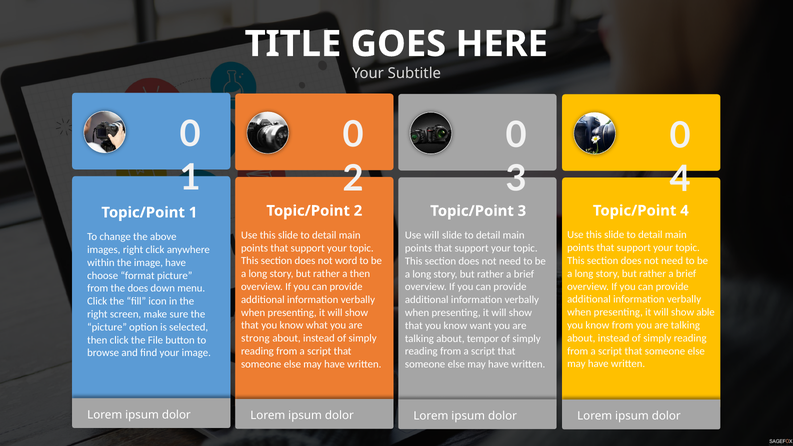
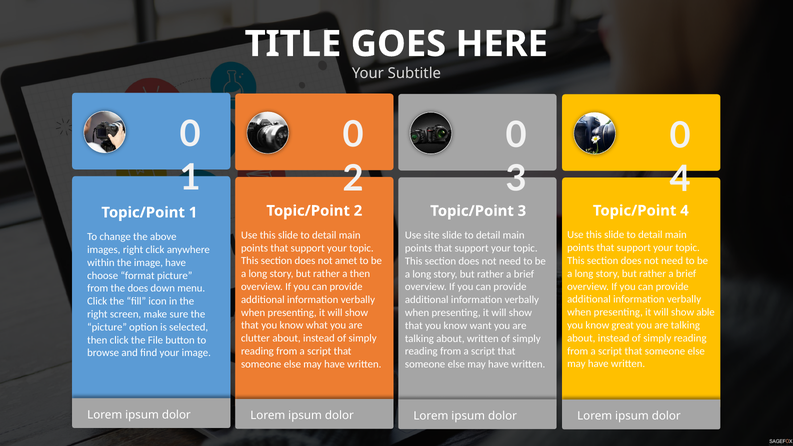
Use will: will -> site (432, 235)
word: word -> amet (346, 261)
know from: from -> great (623, 325)
strong: strong -> clutter (255, 338)
about tempor: tempor -> written (483, 339)
